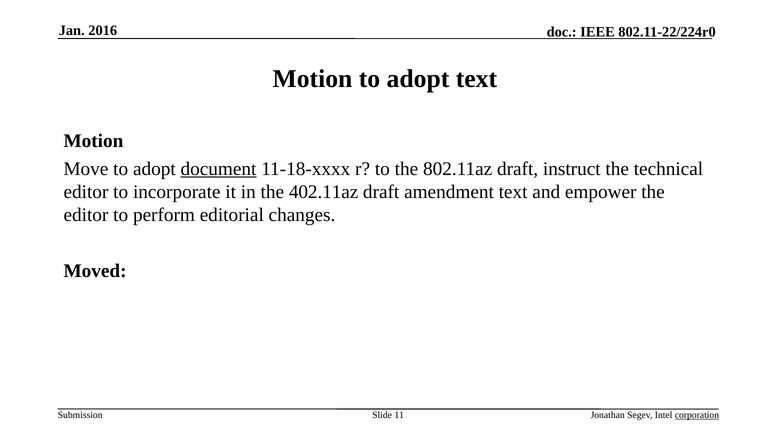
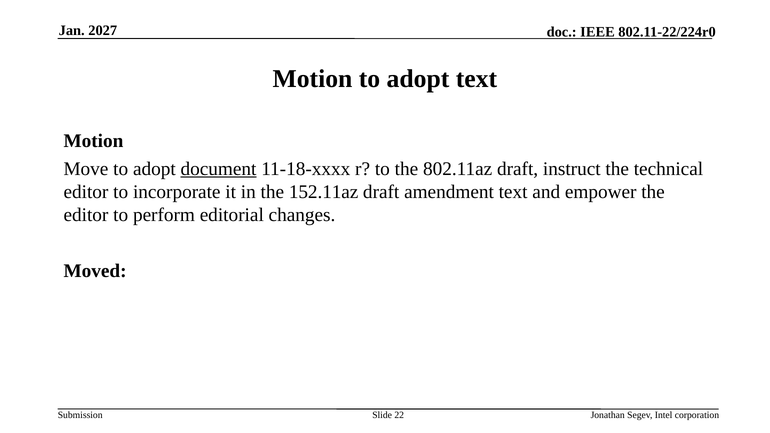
2016: 2016 -> 2027 (103, 31)
402.11az: 402.11az -> 152.11az (324, 192)
11: 11 -> 22 (399, 415)
corporation underline: present -> none (697, 415)
